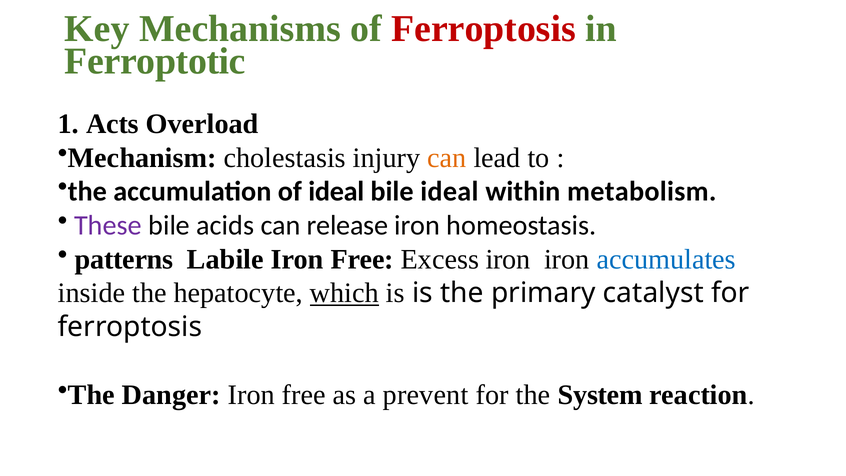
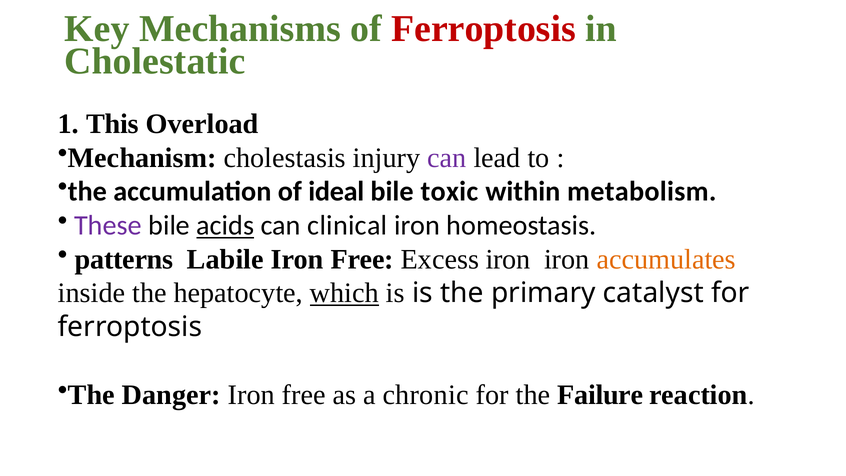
Ferroptotic: Ferroptotic -> Cholestatic (155, 61)
Acts: Acts -> This (112, 124)
can colour: orange -> purple (447, 158)
bile ideal: ideal -> toxic (449, 192)
acids underline: none -> present (225, 225)
release: release -> clinical (347, 225)
accumulates colour: blue -> orange (666, 259)
prevent: prevent -> chronic (426, 395)
System: System -> Failure (600, 395)
